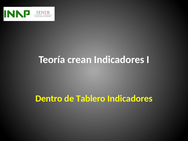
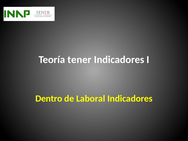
crean: crean -> tener (79, 60)
Tablero: Tablero -> Laboral (91, 99)
